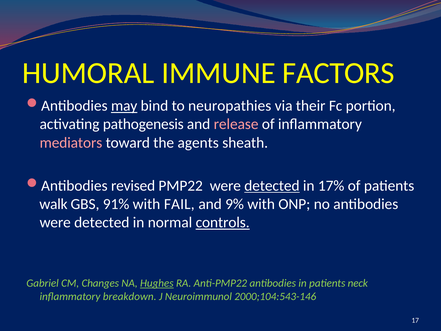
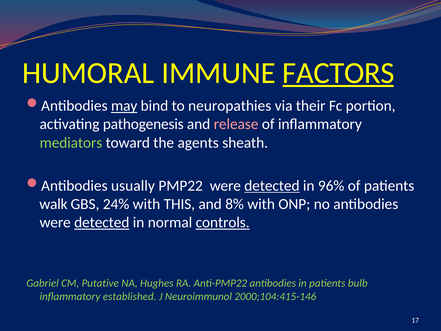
FACTORS underline: none -> present (338, 73)
mediators colour: pink -> light green (71, 143)
revised: revised -> usually (133, 186)
17%: 17% -> 96% (331, 186)
91%: 91% -> 24% (116, 204)
FAIL: FAIL -> THIS (179, 204)
9%: 9% -> 8% (235, 204)
detected underline: none -> present (102, 222)
Changes: Changes -> Putative (100, 283)
Hughes underline: present -> none (157, 283)
neck: neck -> bulb (358, 283)
breakdown: breakdown -> established (130, 296)
2000;104:543-146: 2000;104:543-146 -> 2000;104:415-146 (275, 296)
